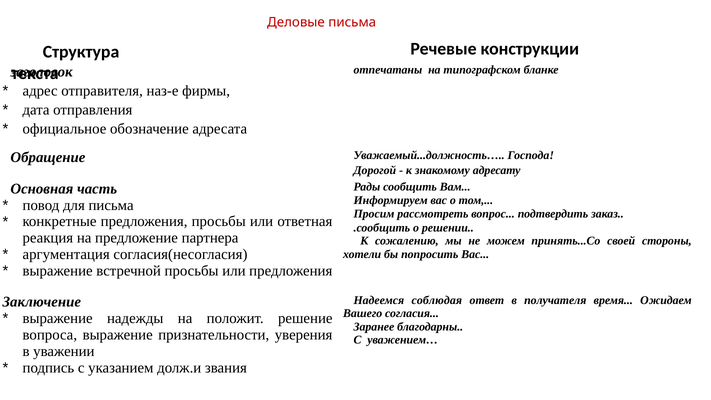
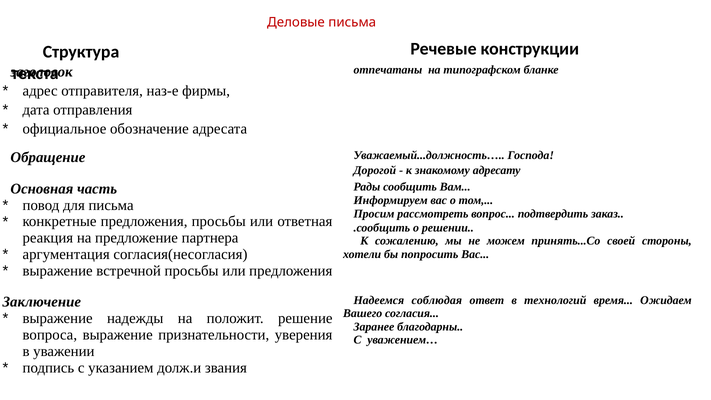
получателя: получателя -> технологий (555, 300)
